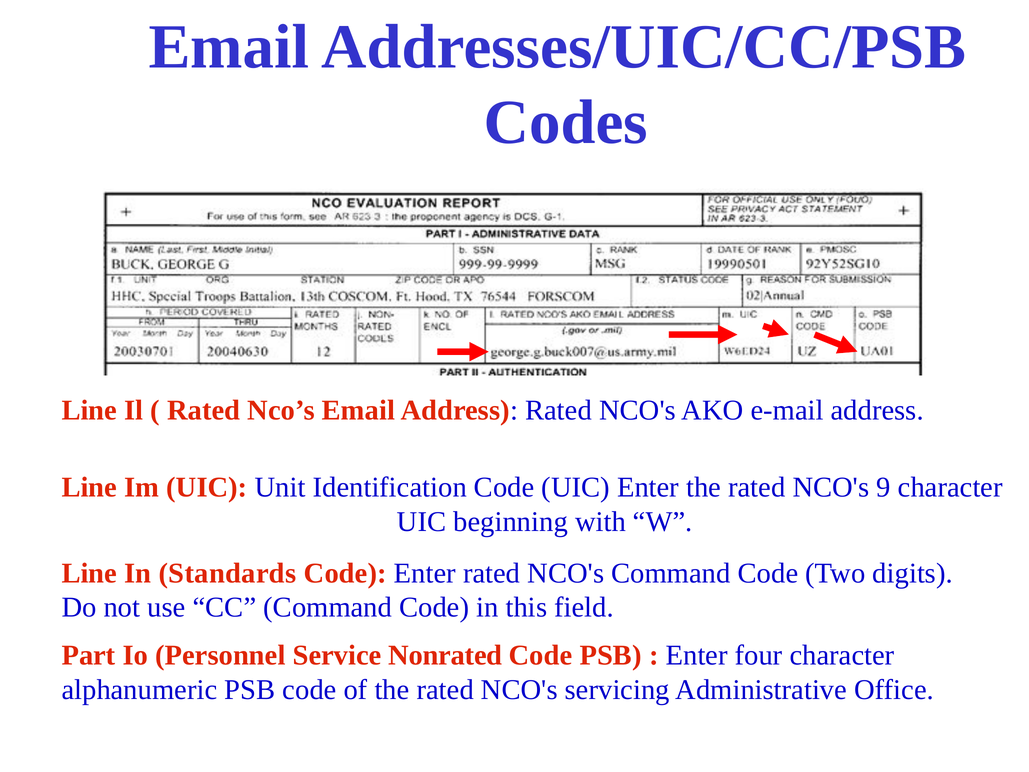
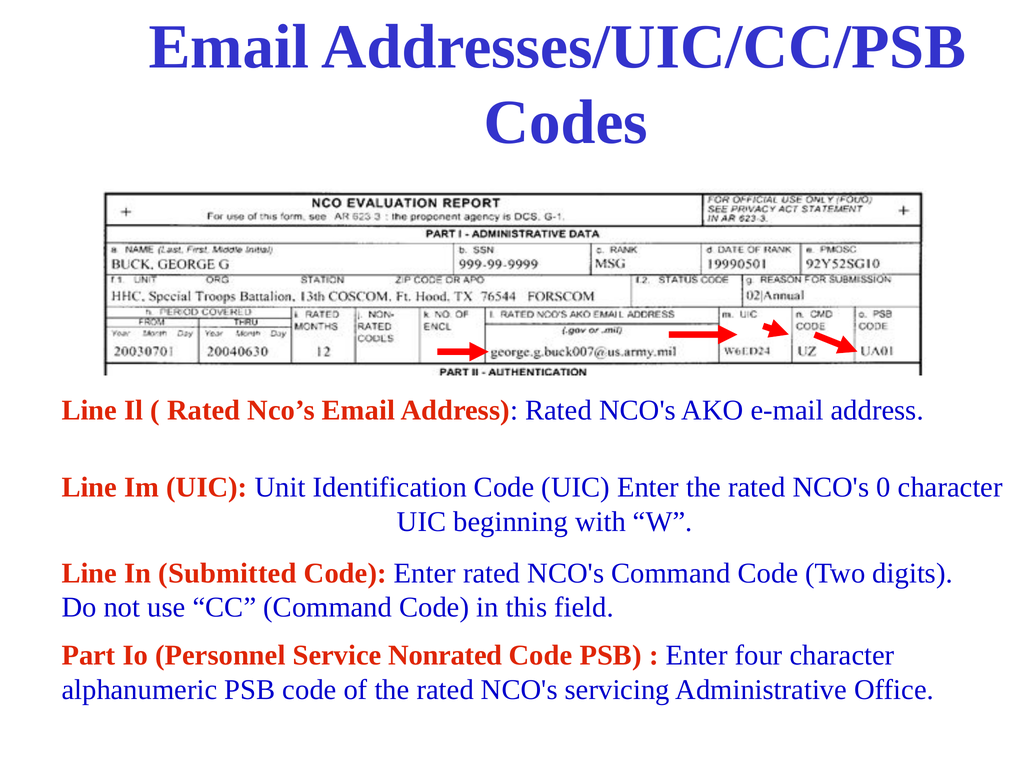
9: 9 -> 0 (884, 487)
Standards: Standards -> Submitted (228, 573)
